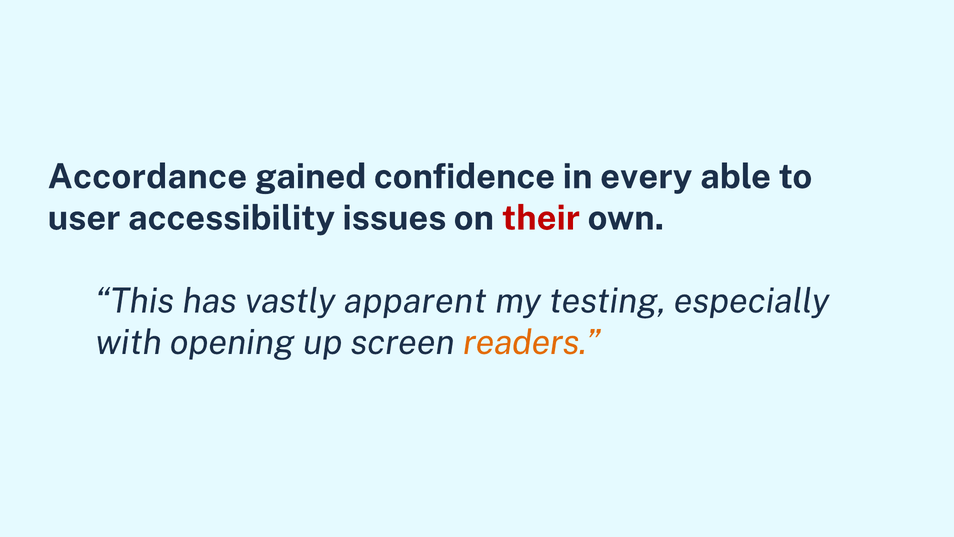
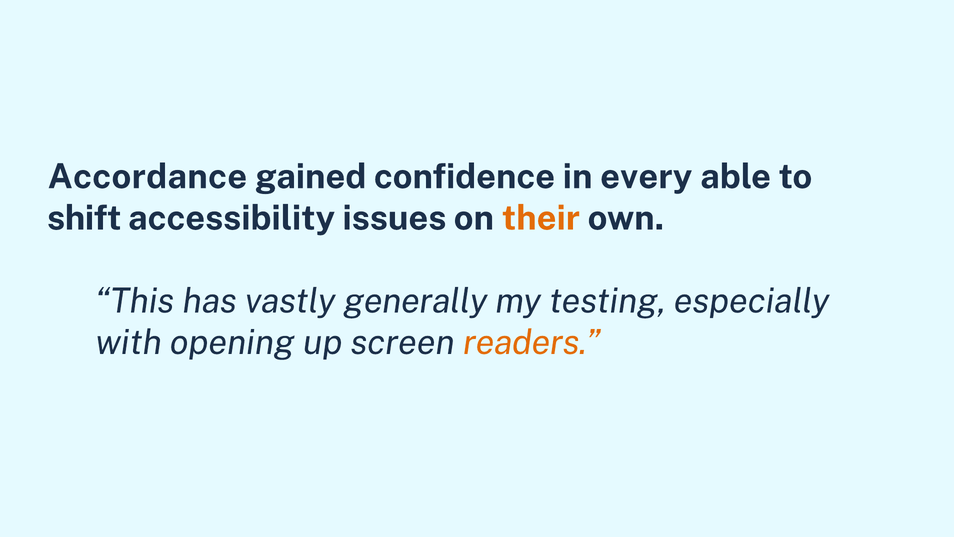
user: user -> shift (84, 218)
their colour: red -> orange (541, 218)
apparent: apparent -> generally (416, 301)
